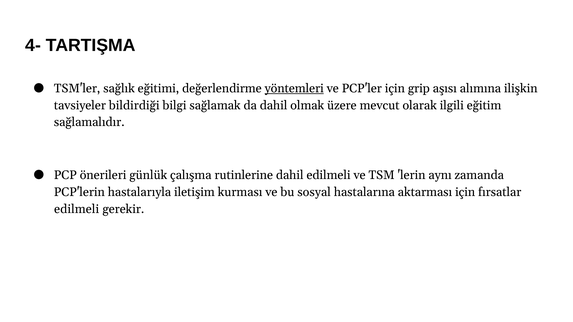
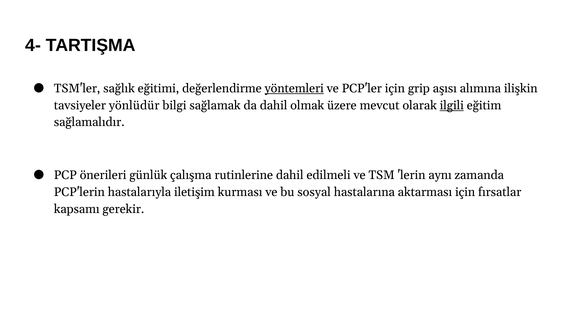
bildirdiği: bildirdiği -> yönlüdür (134, 105)
ilgili underline: none -> present (452, 105)
edilmeli: edilmeli -> kapsamı (77, 209)
